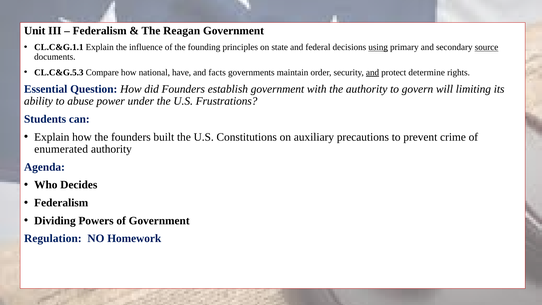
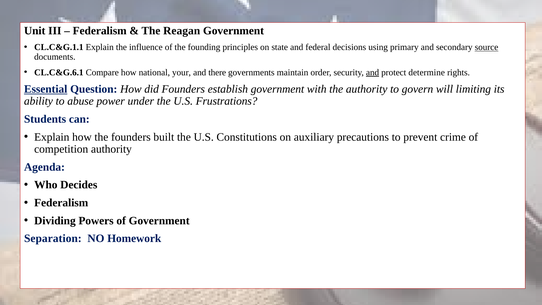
using underline: present -> none (378, 47)
CL.C&G.5.3: CL.C&G.5.3 -> CL.C&G.6.1 (59, 72)
have: have -> your (182, 72)
facts: facts -> there (217, 72)
Essential underline: none -> present (46, 89)
enumerated: enumerated -> competition (61, 149)
Regulation: Regulation -> Separation (53, 238)
